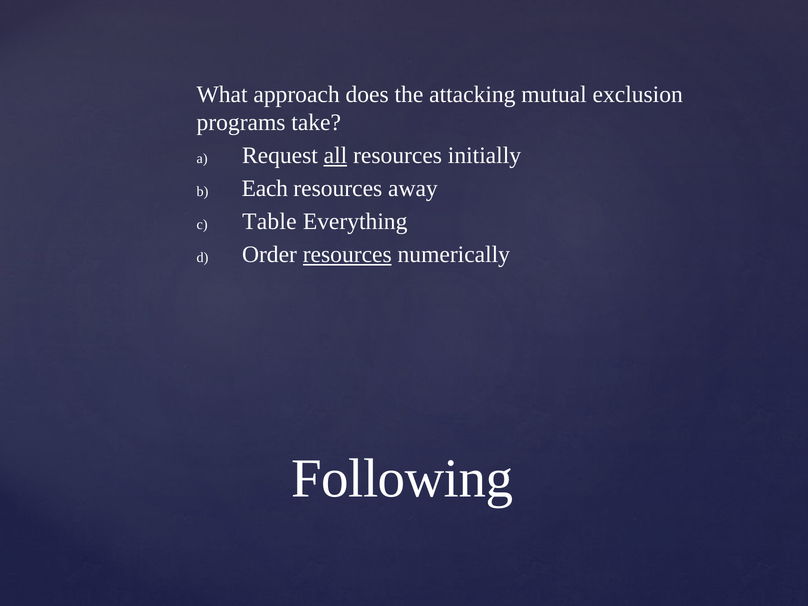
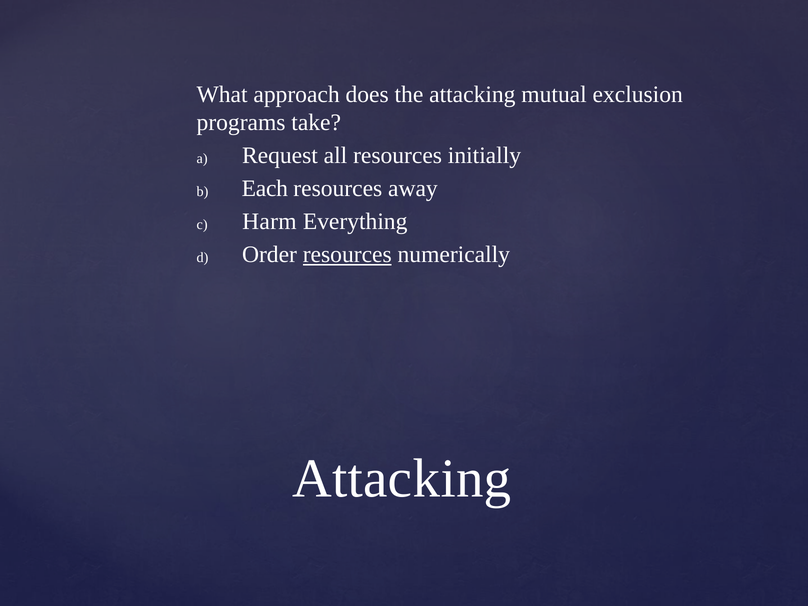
all underline: present -> none (335, 156)
Table: Table -> Harm (269, 221)
Following: Following -> Attacking (402, 479)
